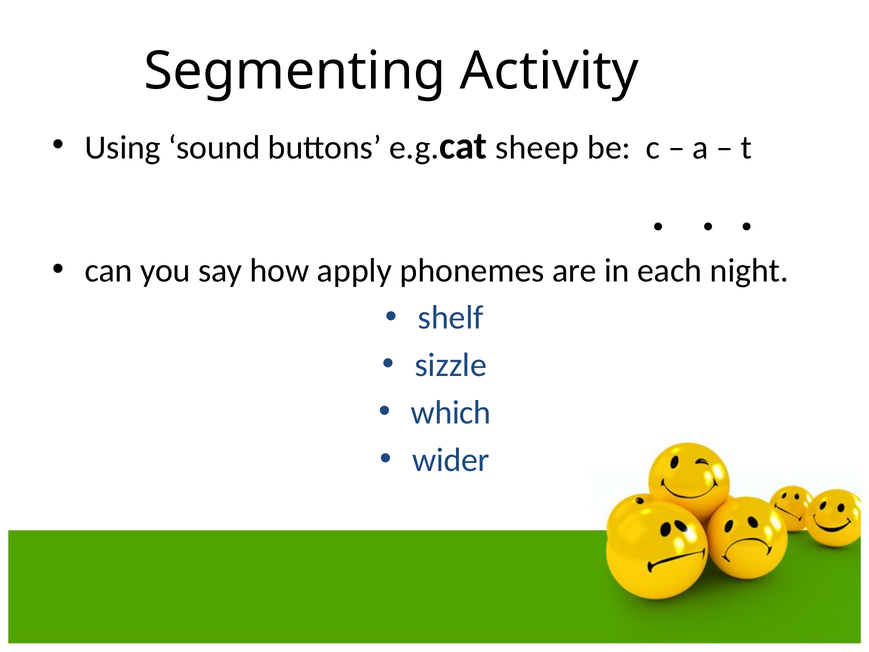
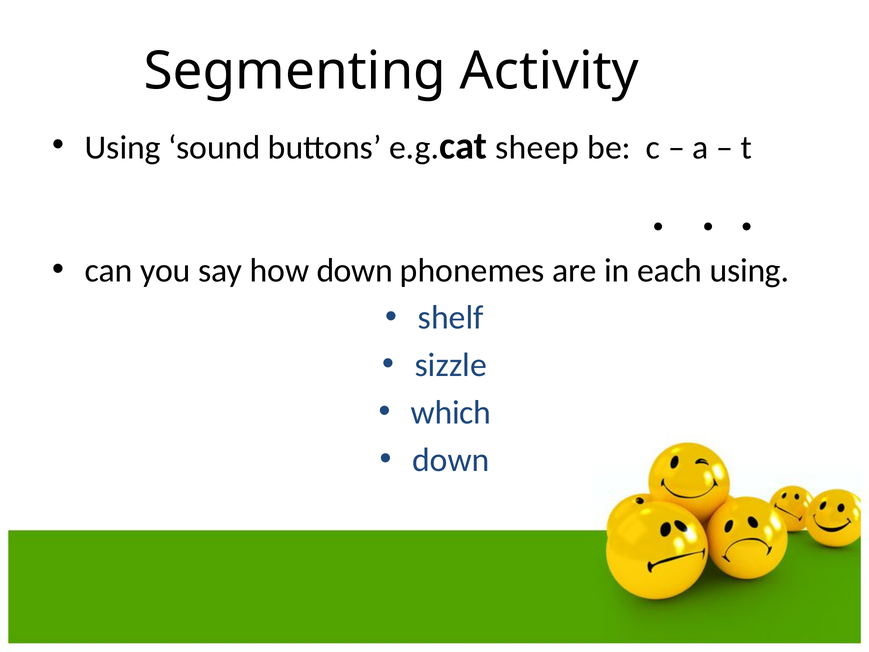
how apply: apply -> down (355, 270)
each night: night -> using (749, 270)
wider: wider -> down (451, 460)
